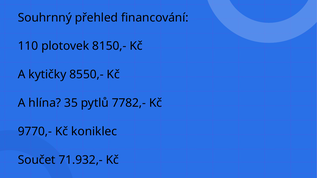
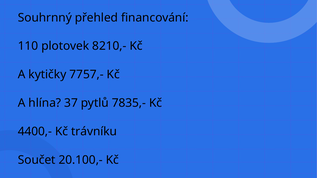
8150,-: 8150,- -> 8210,- (109, 46)
8550,-: 8550,- -> 7757,- (87, 75)
35: 35 -> 37 (71, 103)
7782,-: 7782,- -> 7835,- (129, 103)
9770,-: 9770,- -> 4400,- (35, 132)
koniklec: koniklec -> trávníku (94, 132)
71.932,-: 71.932,- -> 20.100,- (81, 160)
